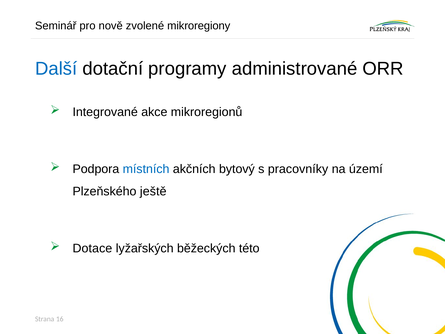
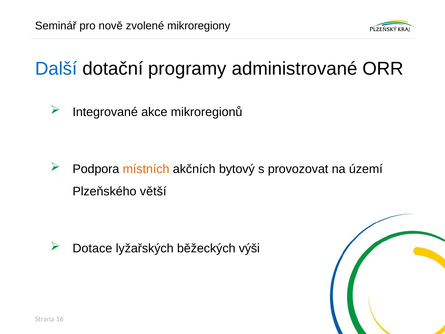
místních colour: blue -> orange (146, 169)
pracovníky: pracovníky -> provozovat (298, 169)
ještě: ještě -> větší (153, 191)
této: této -> výši (249, 248)
